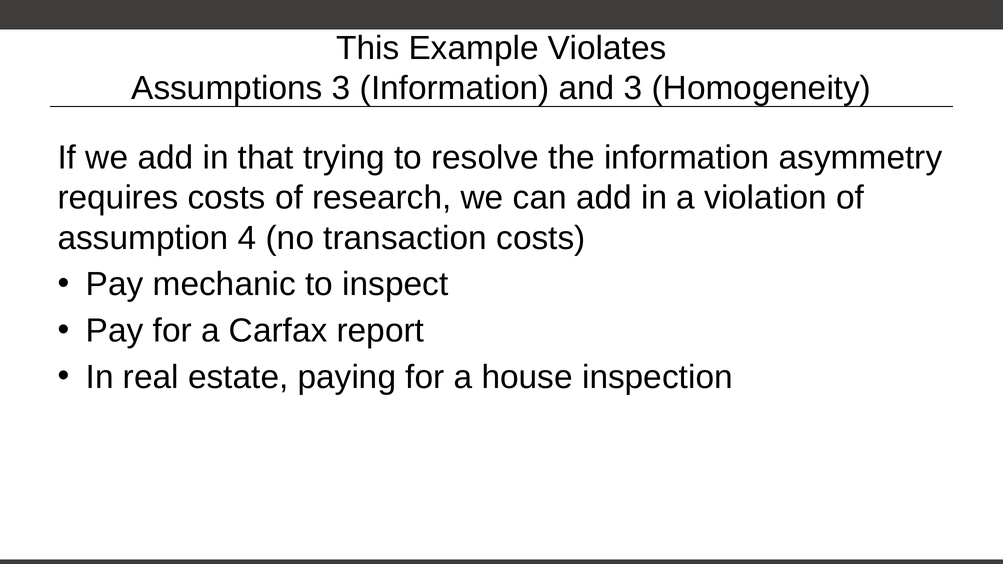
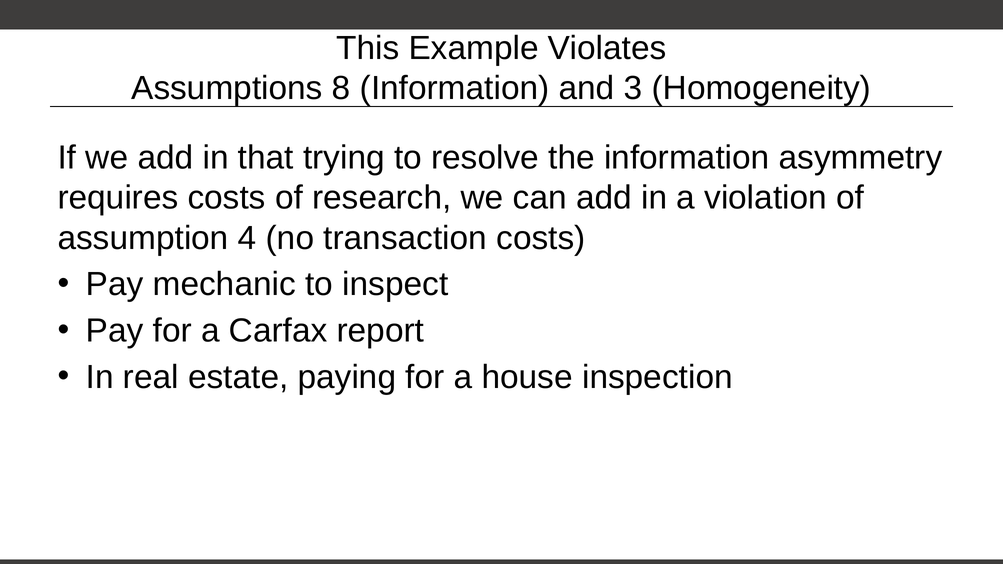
Assumptions 3: 3 -> 8 (341, 88)
